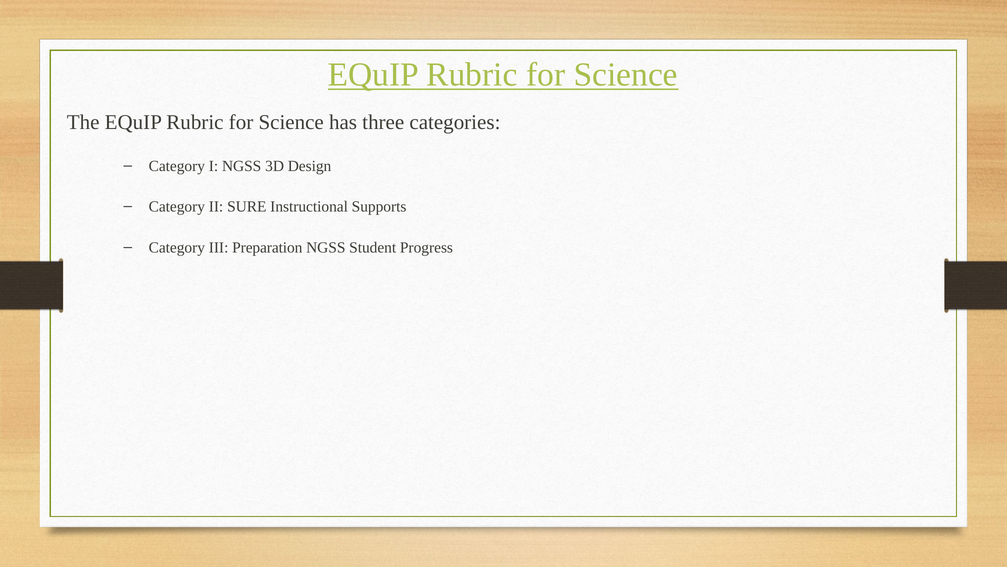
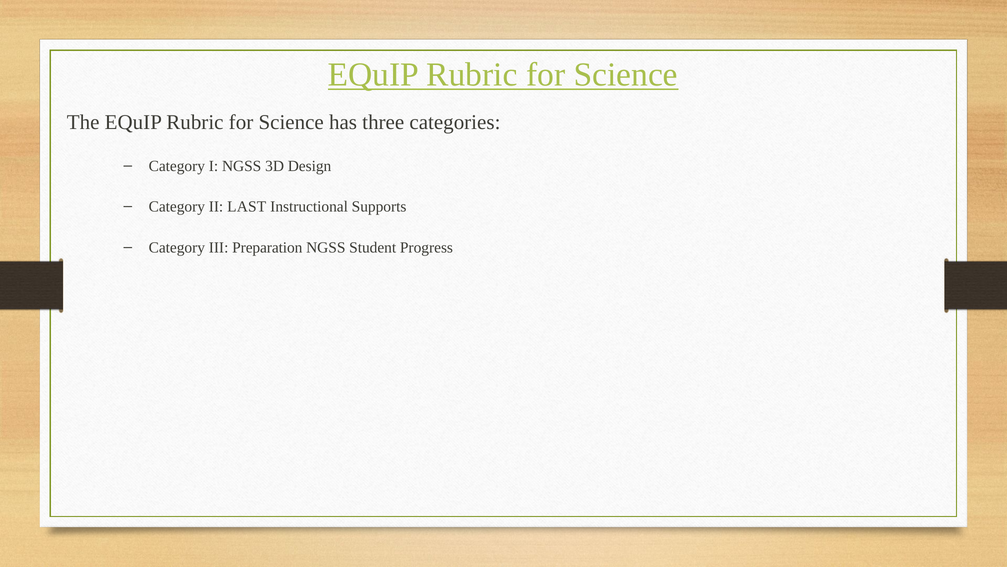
SURE: SURE -> LAST (247, 207)
